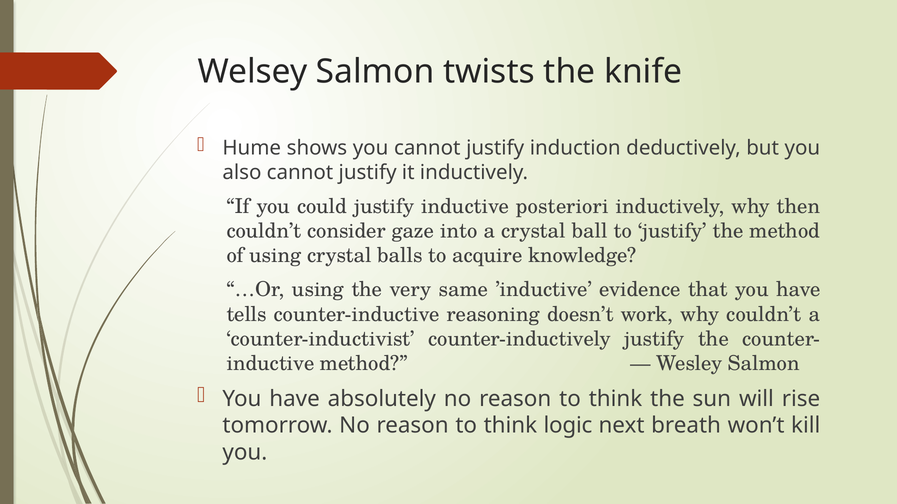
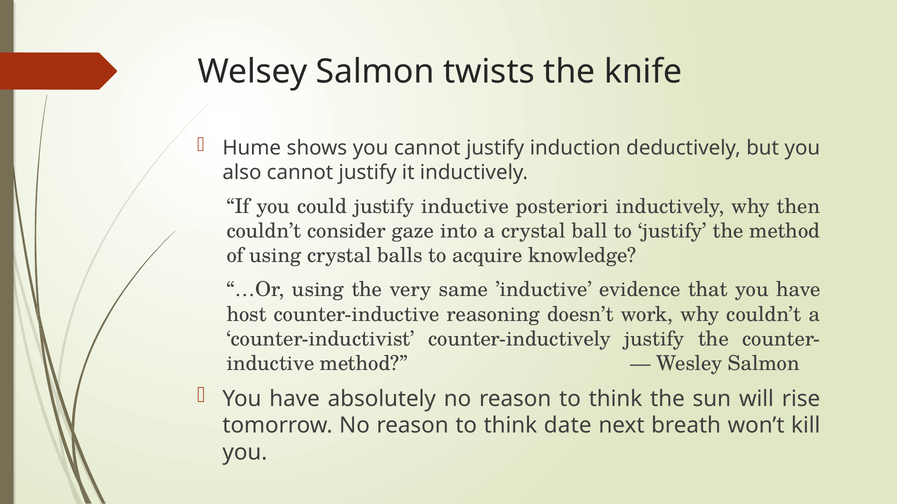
tells: tells -> host (247, 315)
logic: logic -> date (568, 426)
